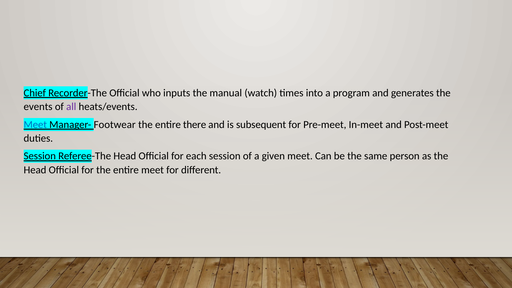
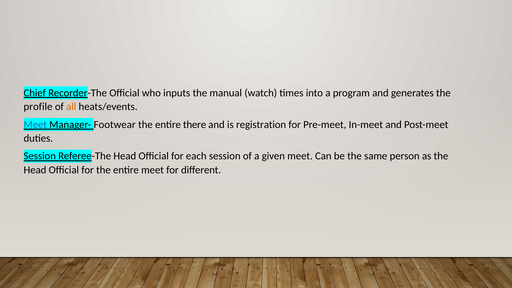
events: events -> profile (38, 107)
all colour: purple -> orange (71, 107)
subsequent: subsequent -> registration (261, 124)
